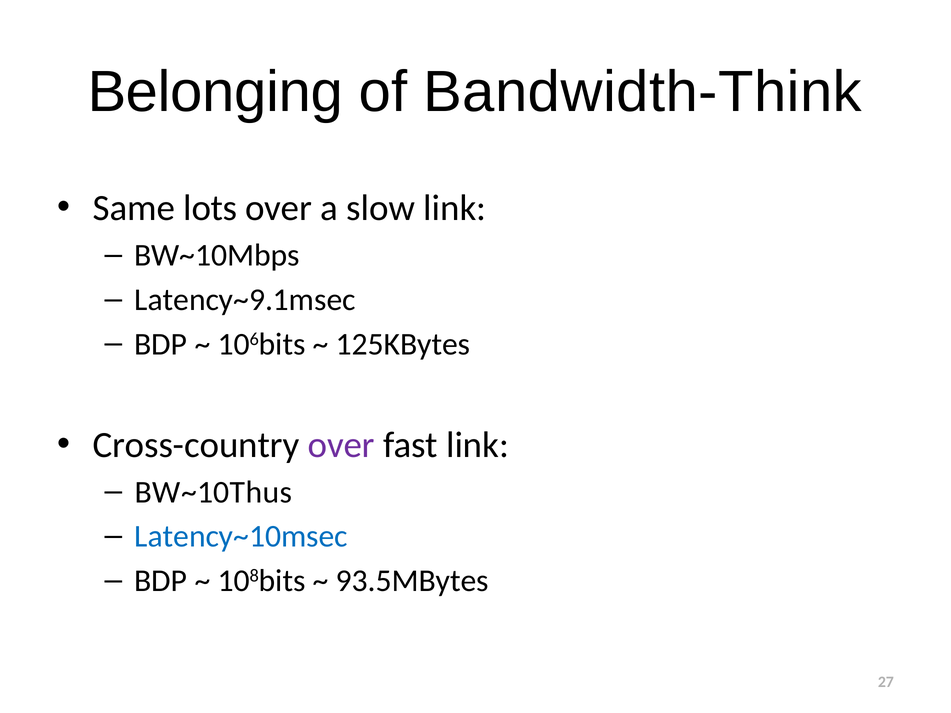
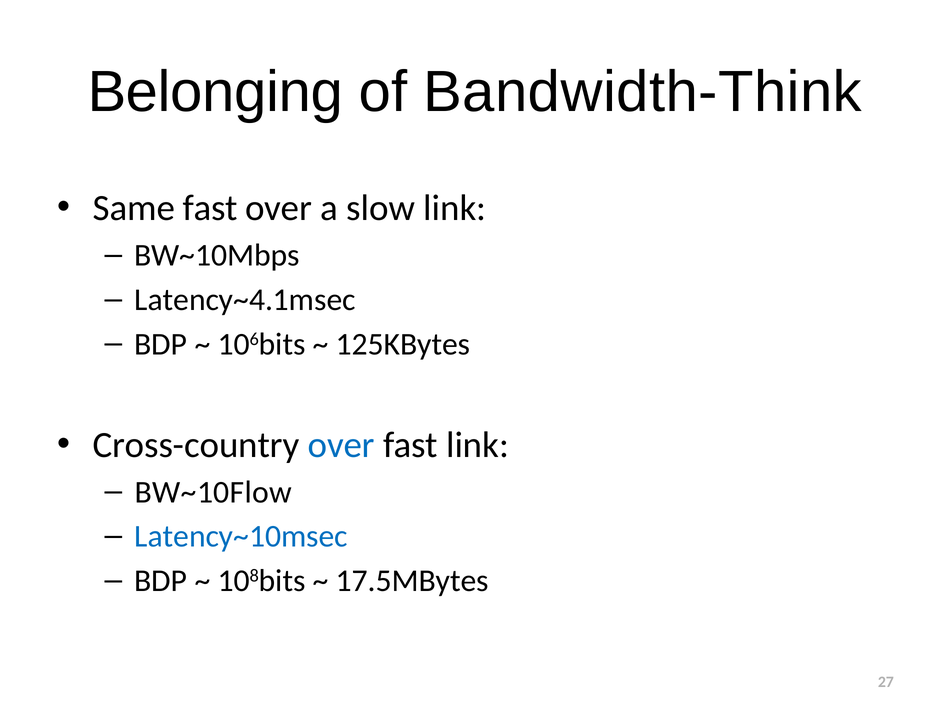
Same lots: lots -> fast (210, 208)
Latency~9.1msec: Latency~9.1msec -> Latency~4.1msec (245, 300)
over colour: purple -> blue (341, 445)
BW~10Thus: BW~10Thus -> BW~10Flow (213, 492)
93.5MBytes: 93.5MBytes -> 17.5MBytes (412, 581)
